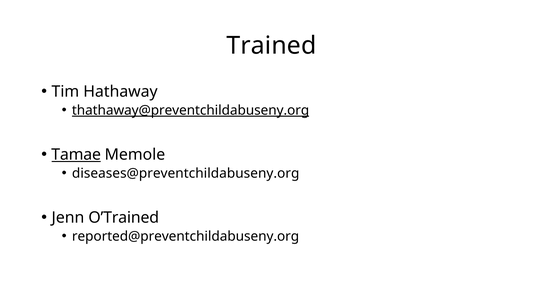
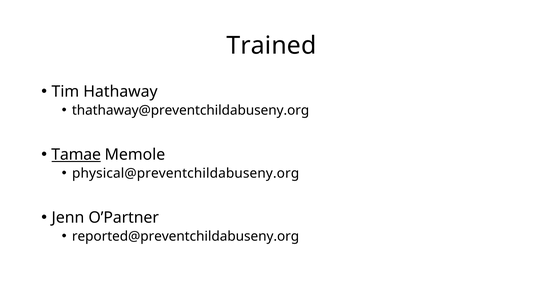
thathaway@preventchildabuseny.org underline: present -> none (191, 111)
diseases@preventchildabuseny.org: diseases@preventchildabuseny.org -> physical@preventchildabuseny.org (186, 174)
O’Trained: O’Trained -> O’Partner (124, 218)
